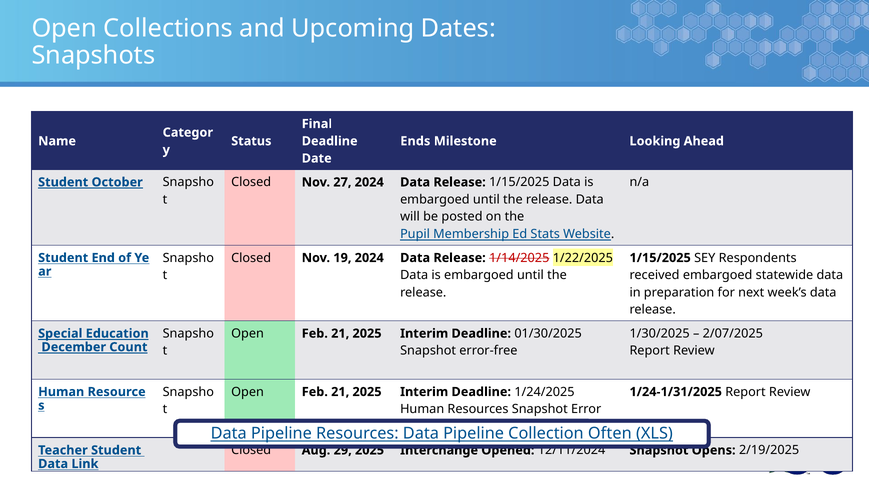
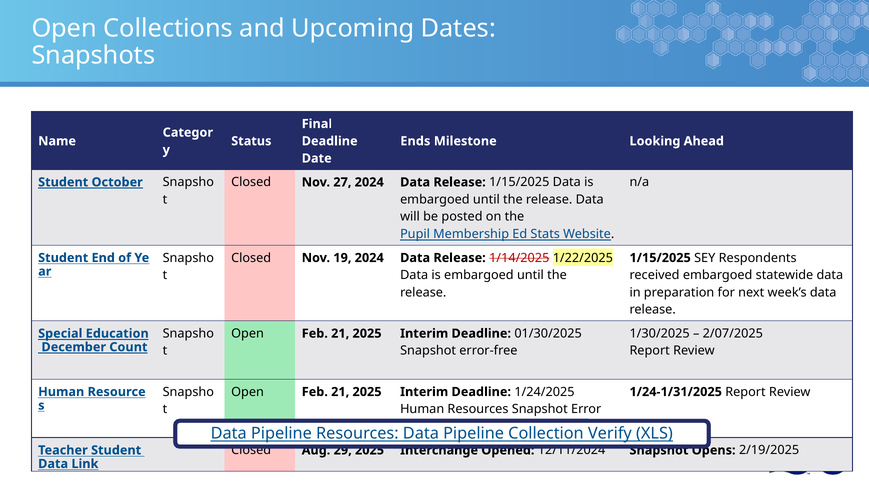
Often: Often -> Verify (610, 433)
